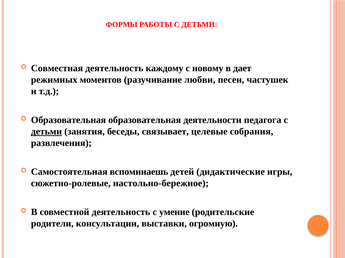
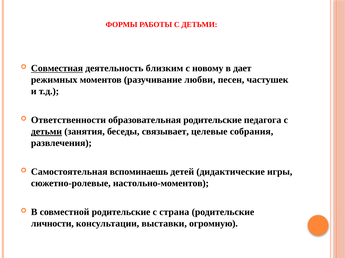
Совместная underline: none -> present (57, 69)
каждому: каждому -> близким (164, 69)
Образовательная: Образовательная -> Ответственности (68, 120)
образовательная деятельности: деятельности -> родительские (213, 120)
настольно-бережное: настольно-бережное -> настольно-моментов (161, 184)
совместной деятельность: деятельность -> родительские (121, 212)
умение: умение -> страна (174, 212)
родители: родители -> личности (52, 224)
